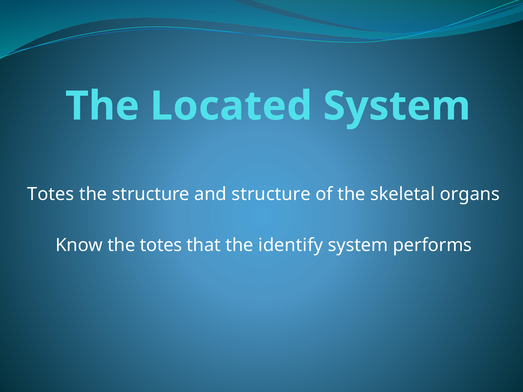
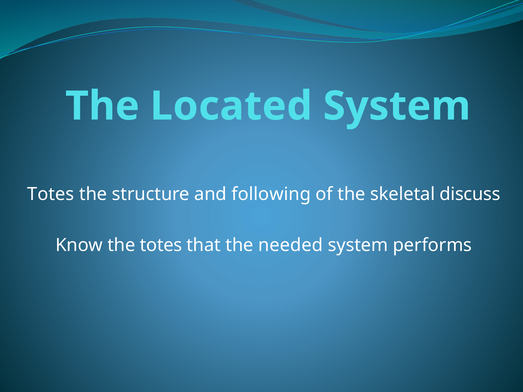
and structure: structure -> following (271, 194)
organs: organs -> discuss (470, 194)
identify: identify -> needed (291, 246)
